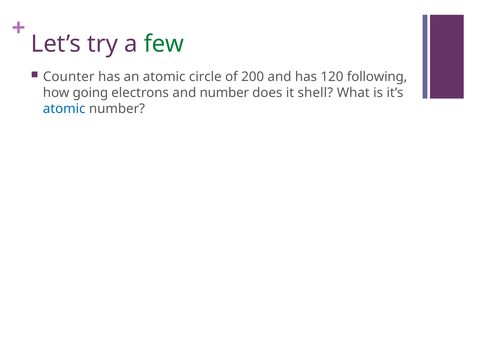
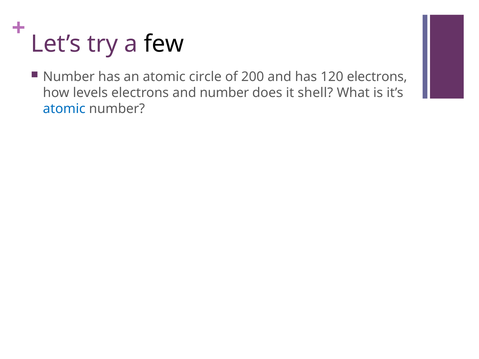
few colour: green -> black (164, 44)
Counter: Counter -> Number (69, 77)
120 following: following -> electrons (377, 77)
going: going -> levels (90, 93)
